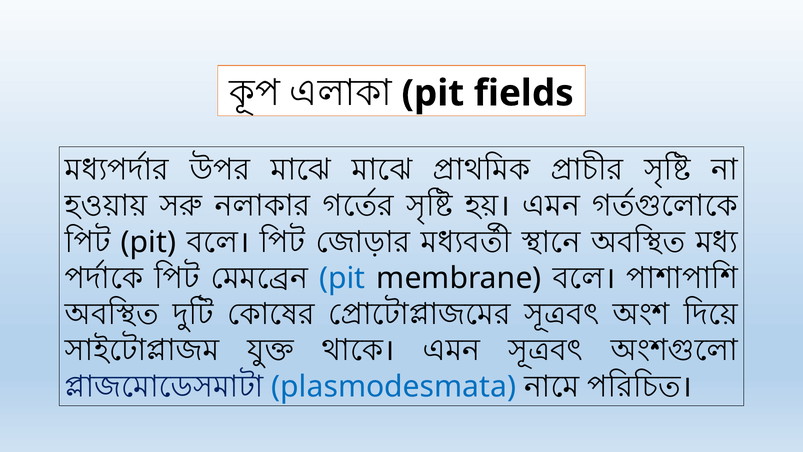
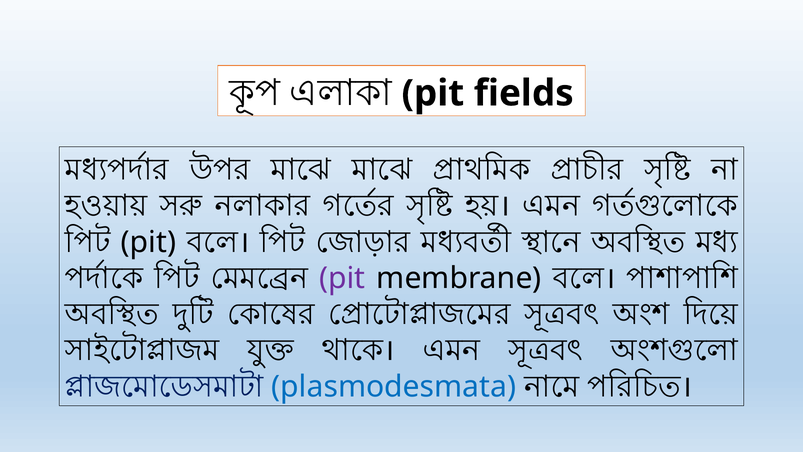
pit colour: blue -> purple (342, 278)
